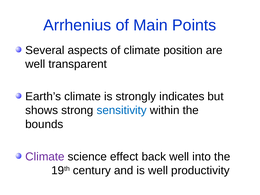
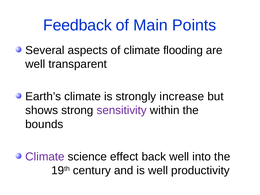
Arrhenius: Arrhenius -> Feedback (77, 25)
position: position -> flooding (183, 50)
indicates: indicates -> increase (182, 96)
sensitivity colour: blue -> purple (122, 110)
